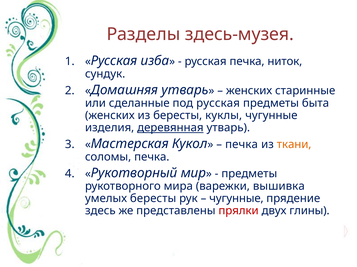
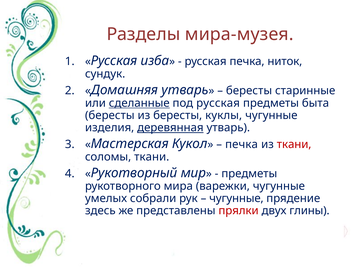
здесь-музея: здесь-музея -> мира-музея (239, 34)
женских: женских -> бересты (249, 91)
сделанные underline: none -> present (139, 103)
женских: женских -> бересты (110, 116)
ткани colour: orange -> red (294, 145)
соломы печка: печка -> ткани (152, 157)
варежки вышивка: вышивка -> чугунные (279, 187)
умелых бересты: бересты -> собрали (153, 199)
